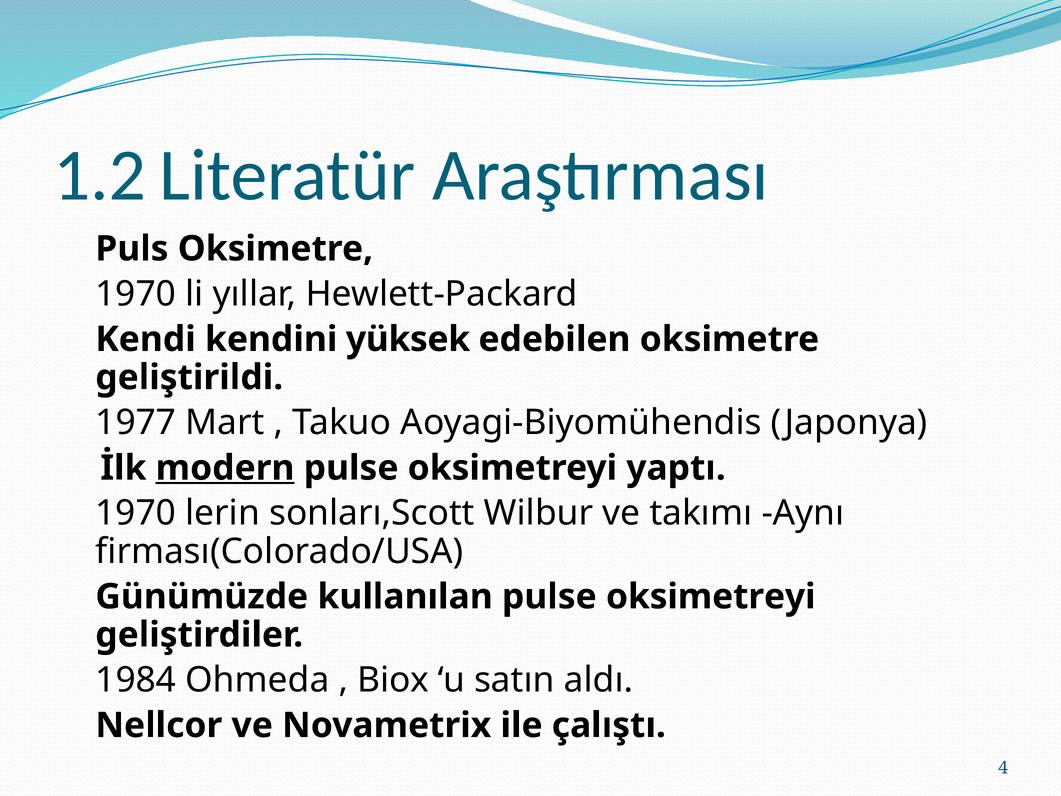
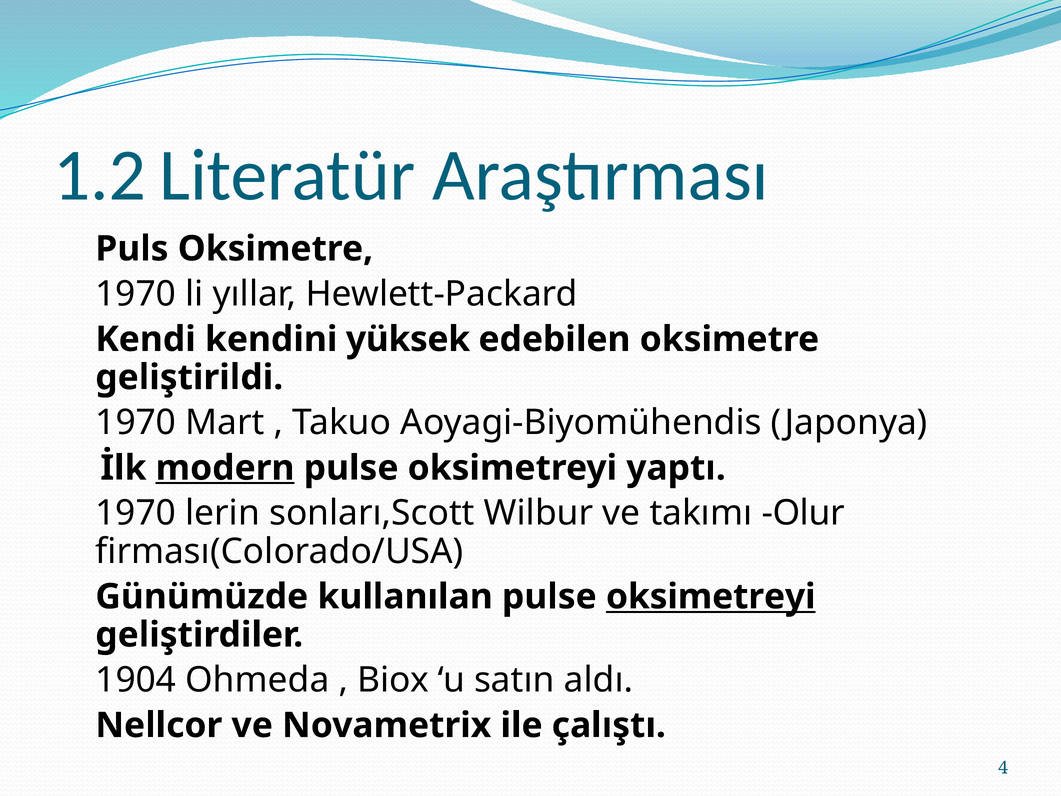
1977: 1977 -> 1970 (136, 423)
Aynı: Aynı -> Olur (803, 513)
oksimetreyi underline: none -> present (711, 596)
1984: 1984 -> 1904 (136, 680)
